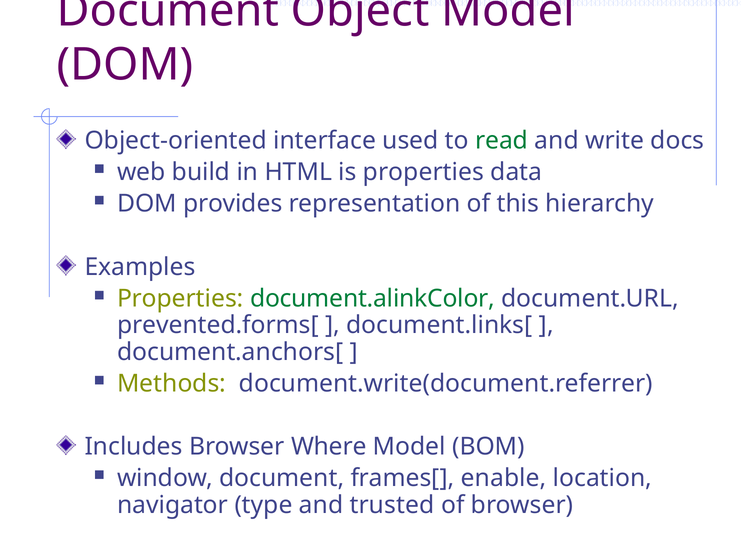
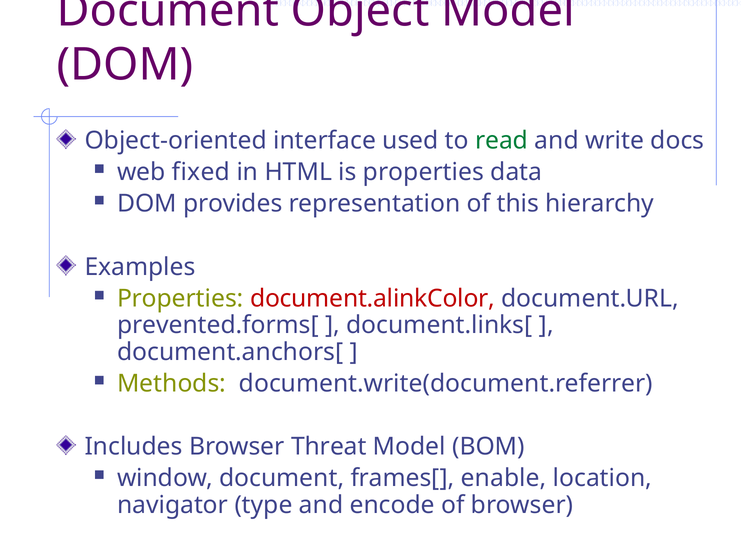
build: build -> fixed (201, 172)
document.alinkColor colour: green -> red (373, 298)
Where: Where -> Threat (329, 446)
trusted: trusted -> encode (392, 505)
